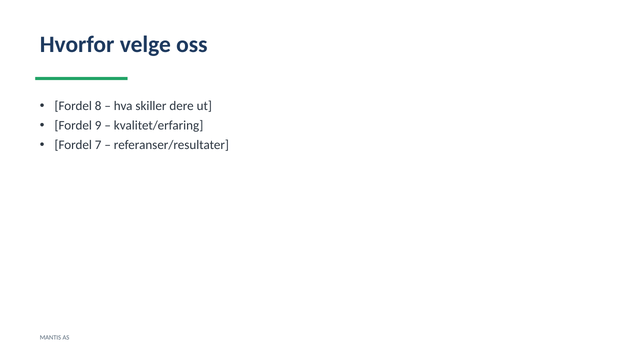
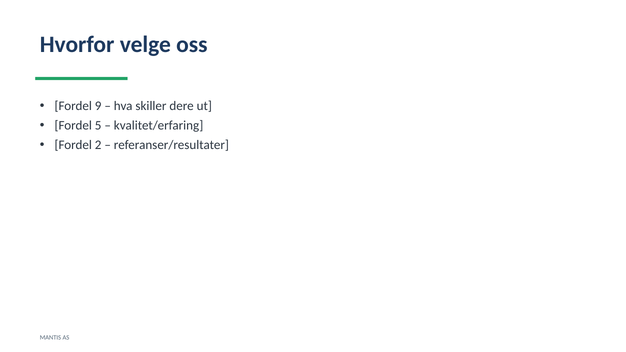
8: 8 -> 9 (98, 106)
9: 9 -> 5 (98, 126)
7: 7 -> 2 (98, 145)
